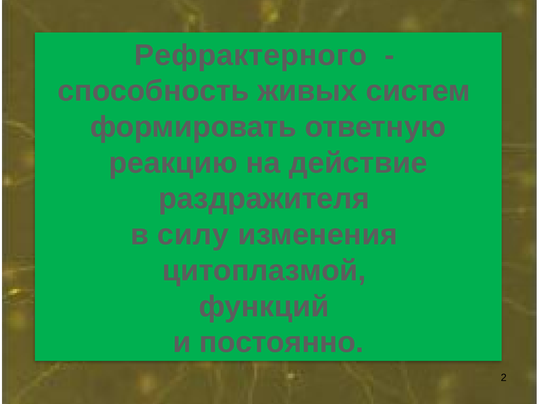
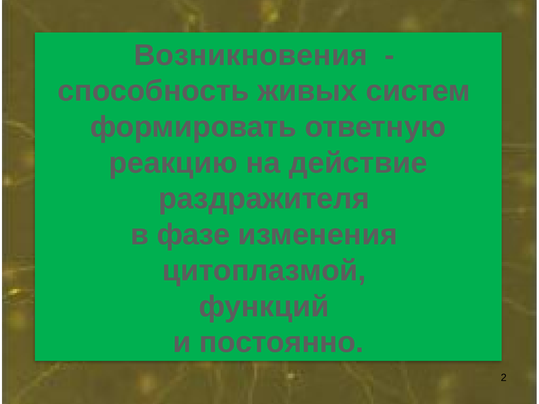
Рефрактерного: Рефрактерного -> Возникновения (251, 55)
силу: силу -> фазе (193, 235)
